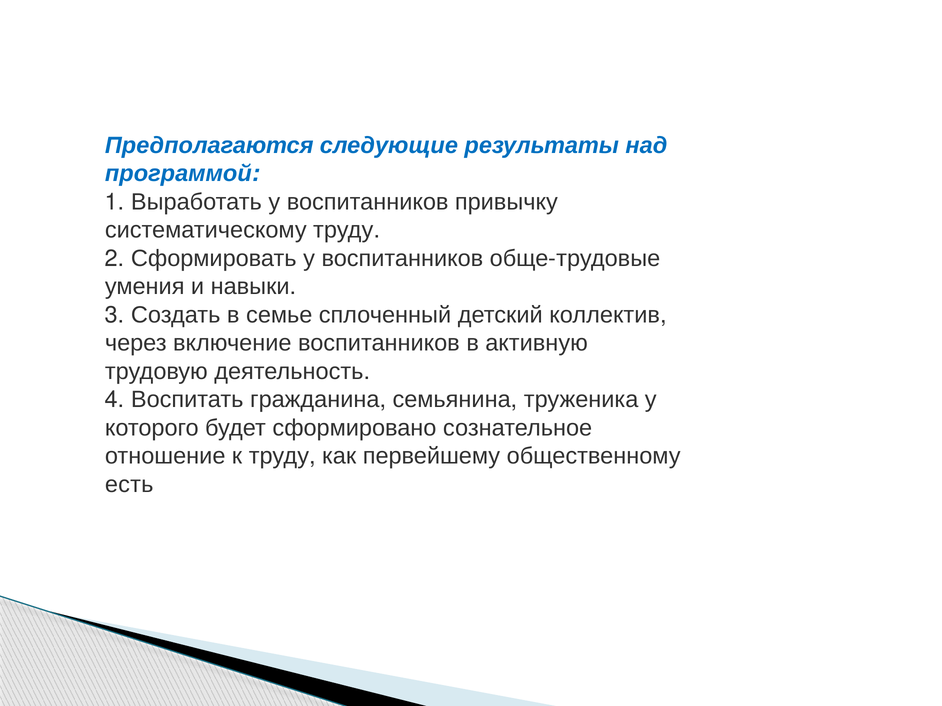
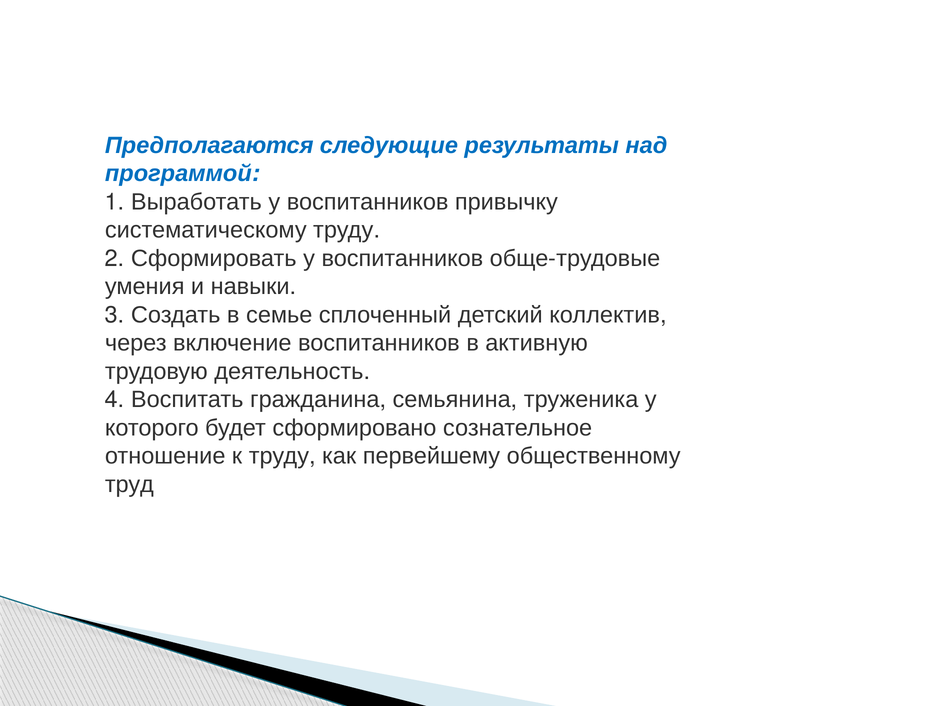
есть: есть -> труд (129, 485)
